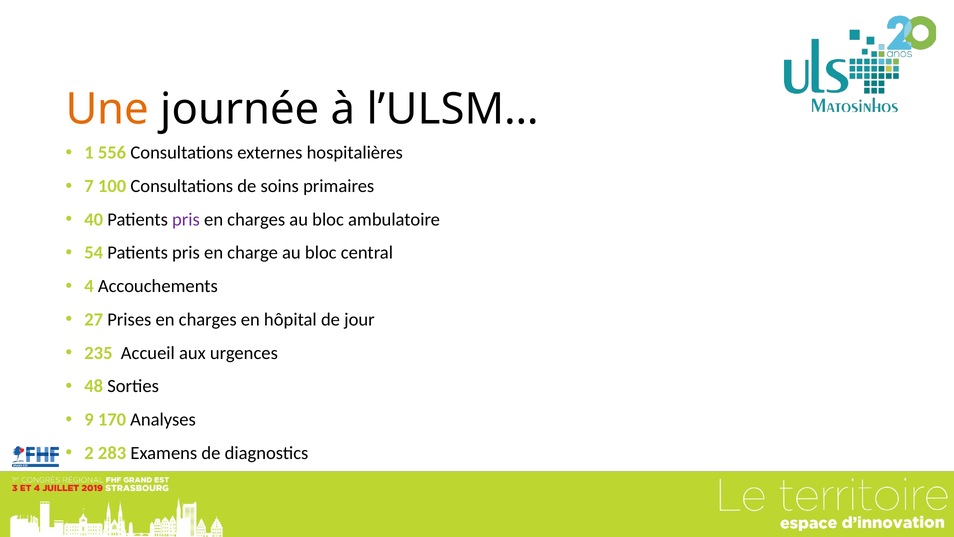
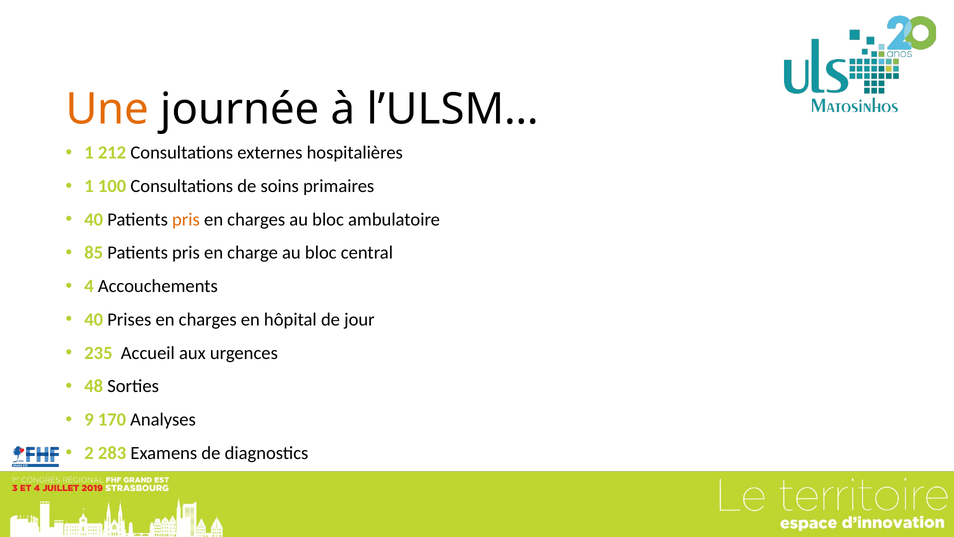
556: 556 -> 212 (112, 153)
7: 7 -> 1 (89, 186)
pris colour: purple -> orange (186, 219)
54: 54 -> 85 (94, 253)
27: 27 -> 40 (94, 319)
